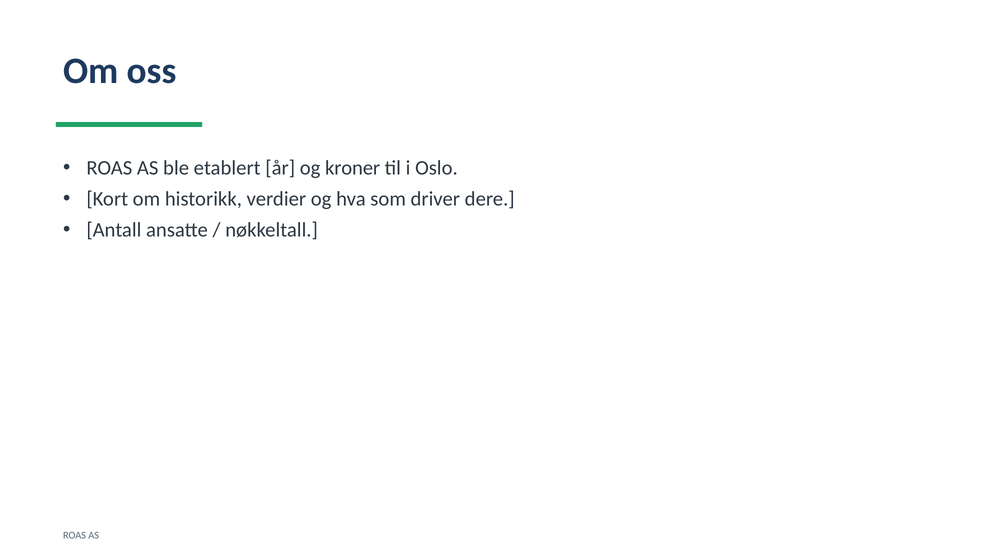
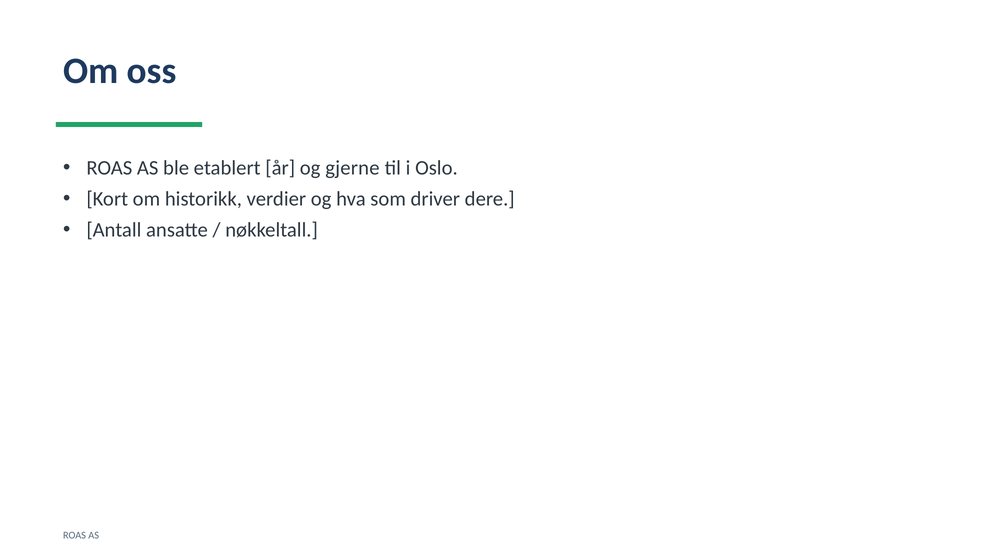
kroner: kroner -> gjerne (352, 168)
